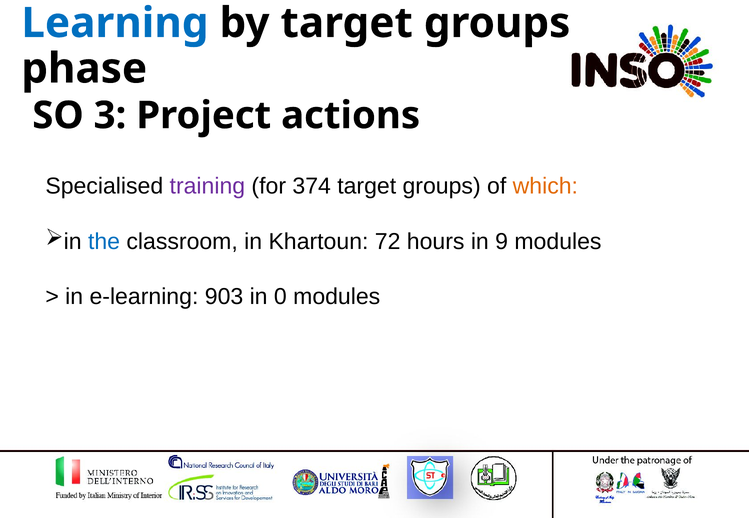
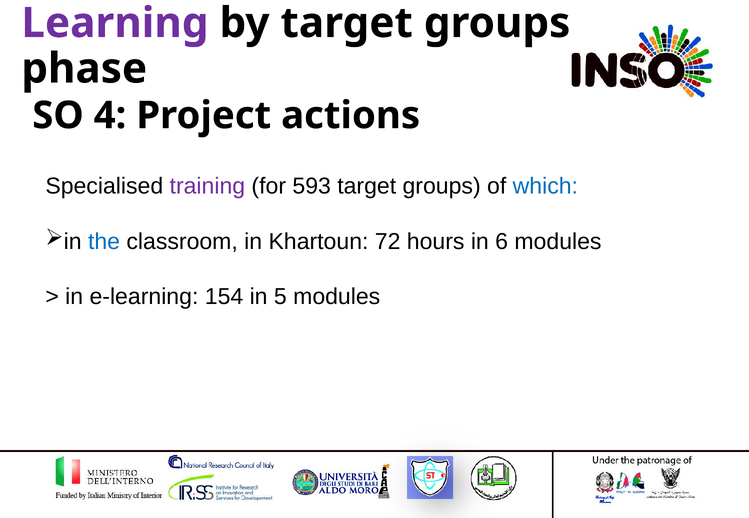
Learning colour: blue -> purple (115, 23)
3: 3 -> 4 (110, 116)
374: 374 -> 593 (312, 186)
which colour: orange -> blue (545, 186)
9: 9 -> 6 (502, 242)
903: 903 -> 154 (224, 297)
0: 0 -> 5 (280, 297)
